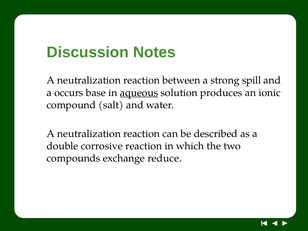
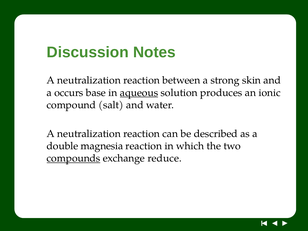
spill: spill -> skin (251, 80)
corrosive: corrosive -> magnesia (102, 146)
compounds underline: none -> present (74, 158)
